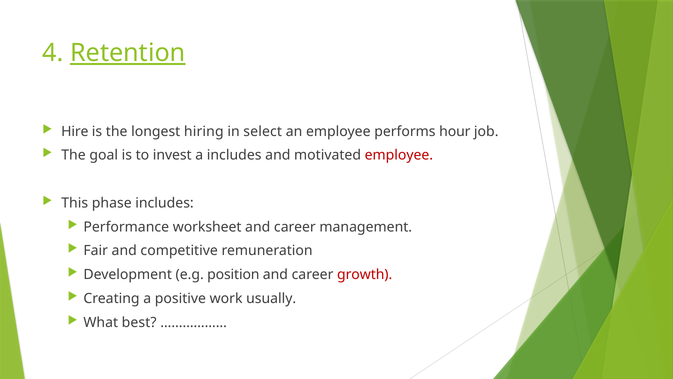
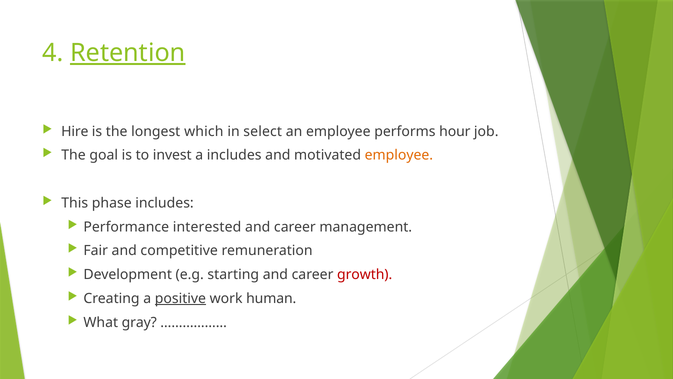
hiring: hiring -> which (204, 131)
employee colour: red -> orange (399, 155)
worksheet: worksheet -> interested (207, 227)
position: position -> starting (233, 274)
positive underline: none -> present (180, 298)
usually: usually -> human (271, 298)
best: best -> gray (139, 322)
